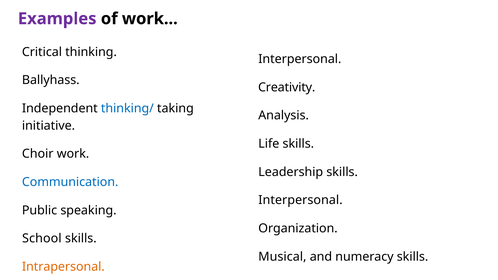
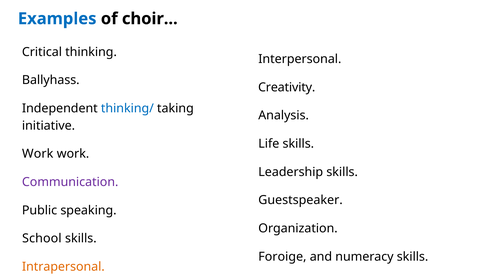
Examples colour: purple -> blue (57, 19)
of work: work -> choir (150, 19)
Choir: Choir -> Work (38, 154)
Communication colour: blue -> purple (70, 182)
Interpersonal: Interpersonal -> Guestspeaker (301, 200)
Musical: Musical -> Foroige (282, 257)
